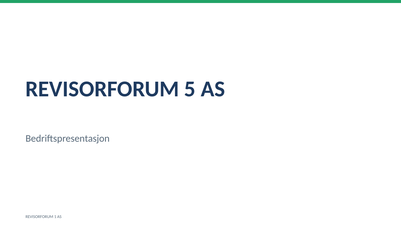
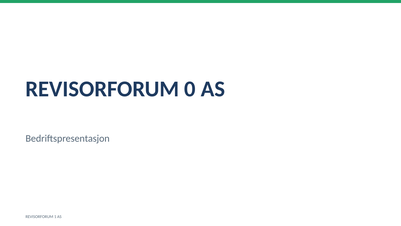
5: 5 -> 0 (190, 89)
